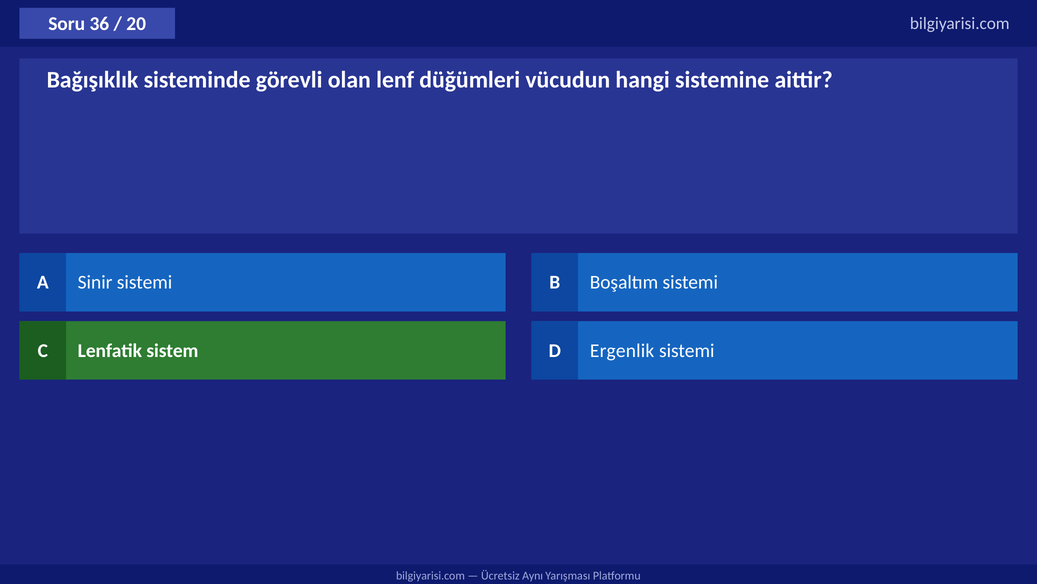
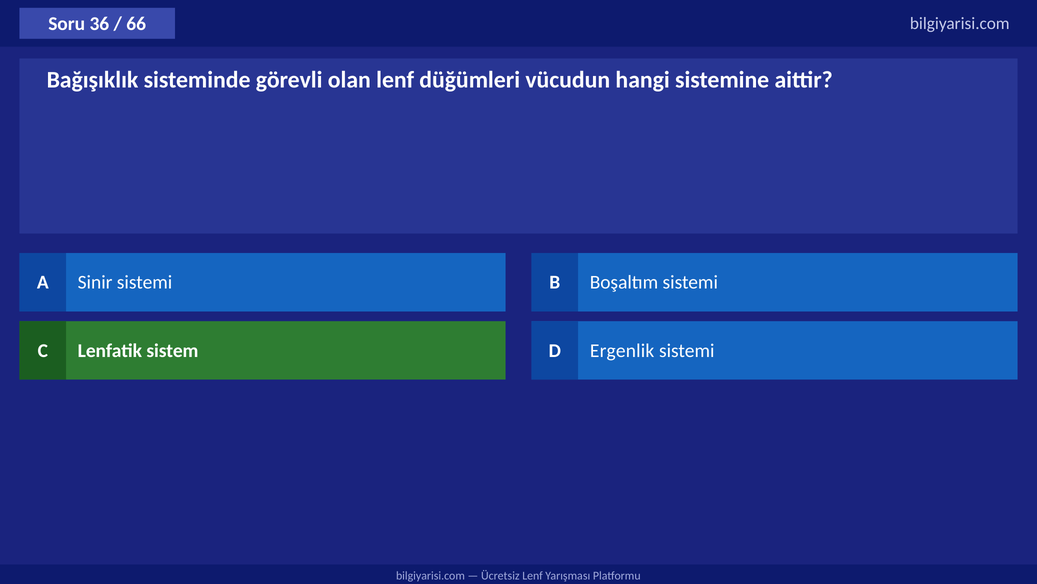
20: 20 -> 66 (136, 24)
Ücretsiz Aynı: Aynı -> Lenf (533, 575)
